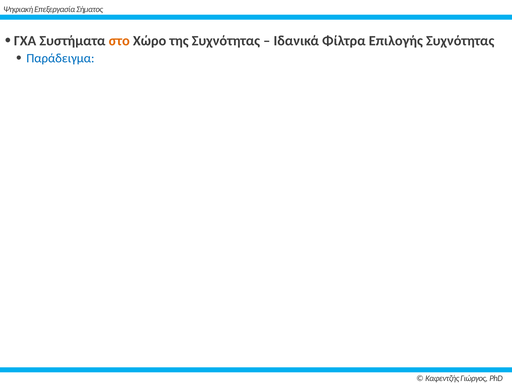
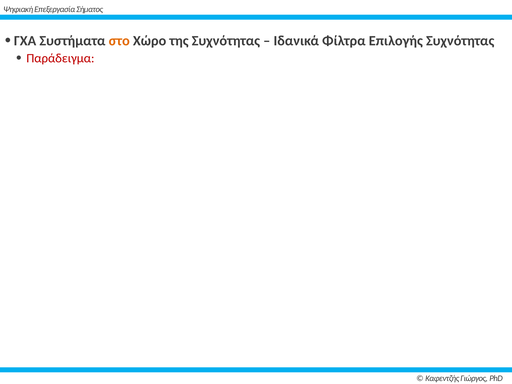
Παράδειγμα colour: blue -> red (60, 58)
